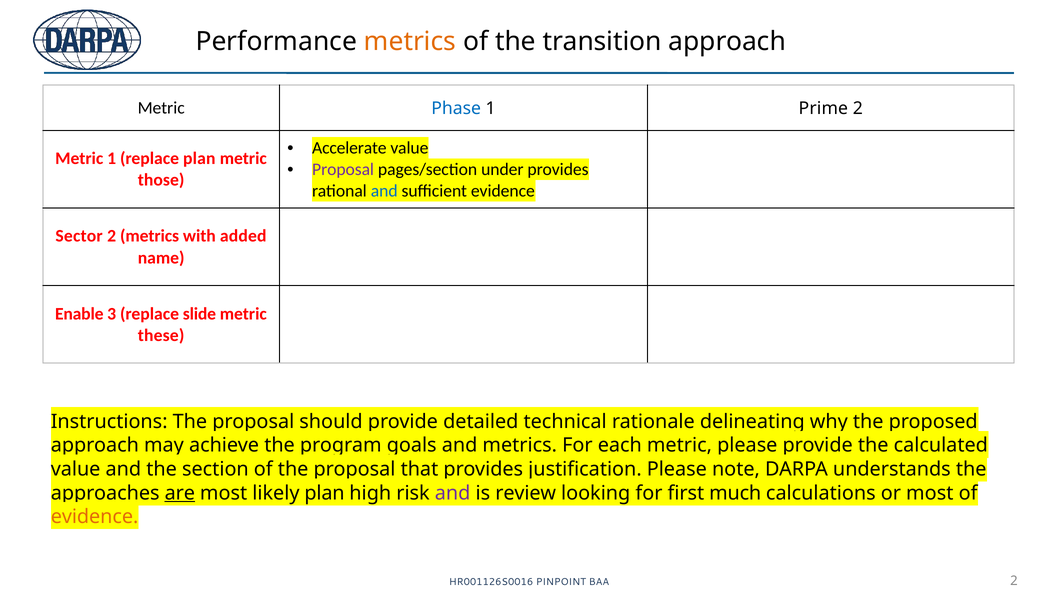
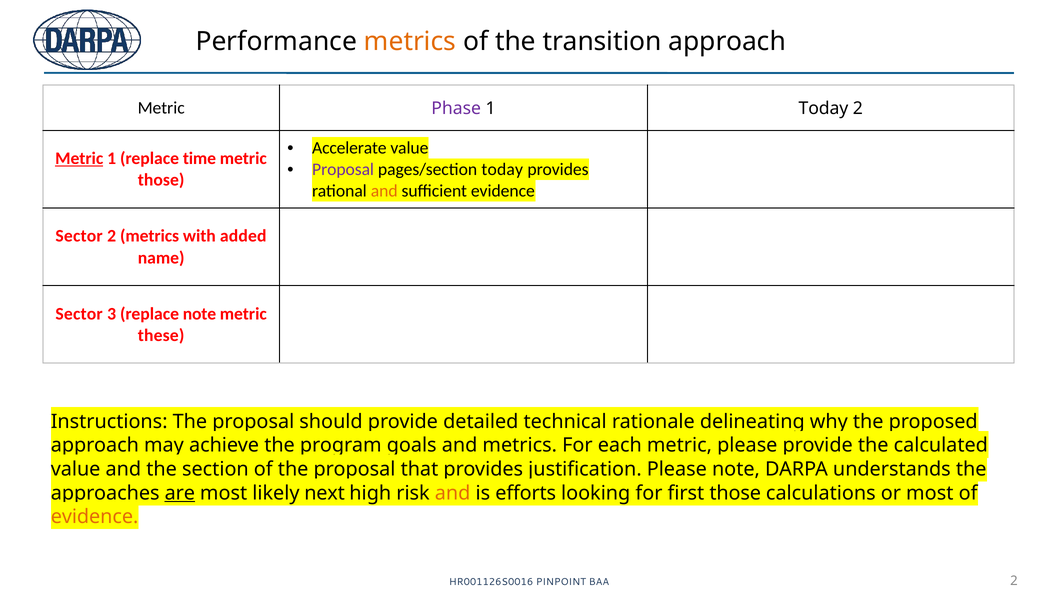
Phase colour: blue -> purple (456, 109)
1 Prime: Prime -> Today (823, 109)
Metric underline: none -> present (79, 159)
replace plan: plan -> time (199, 159)
pages/section under: under -> today (502, 169)
and colour: blue -> orange (384, 191)
Enable: Enable -> Sector (79, 314)
replace slide: slide -> note (199, 314)
likely plan: plan -> next (325, 493)
and colour: purple -> orange (453, 493)
review: review -> efforts (526, 493)
first much: much -> those (735, 493)
